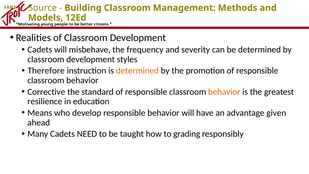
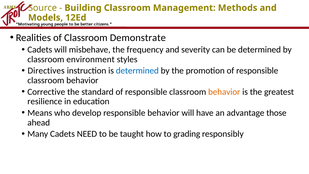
of Classroom Development: Development -> Demonstrate (138, 38)
development: development -> environment (91, 59)
Therefore: Therefore -> Directives (46, 71)
determined colour: orange -> blue (137, 71)
given: given -> those (276, 113)
